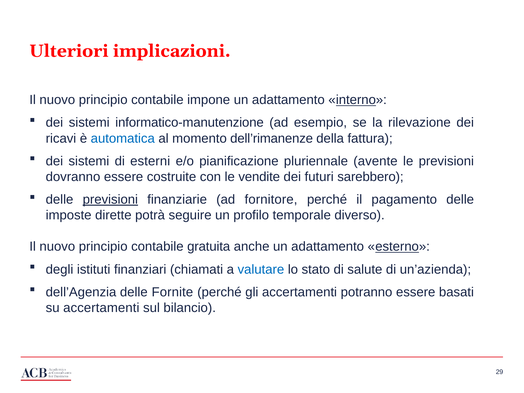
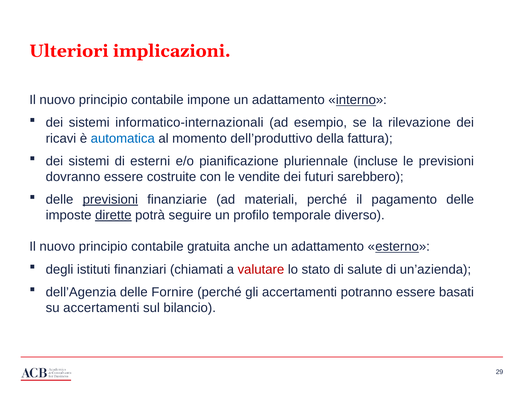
informatico-manutenzione: informatico-manutenzione -> informatico-internazionali (189, 123)
dell’rimanenze: dell’rimanenze -> dell’produttivo (271, 138)
avente: avente -> incluse (376, 161)
fornitore: fornitore -> materiali (271, 200)
dirette underline: none -> present (113, 215)
valutare colour: blue -> red (261, 269)
Fornite: Fornite -> Fornire (172, 292)
